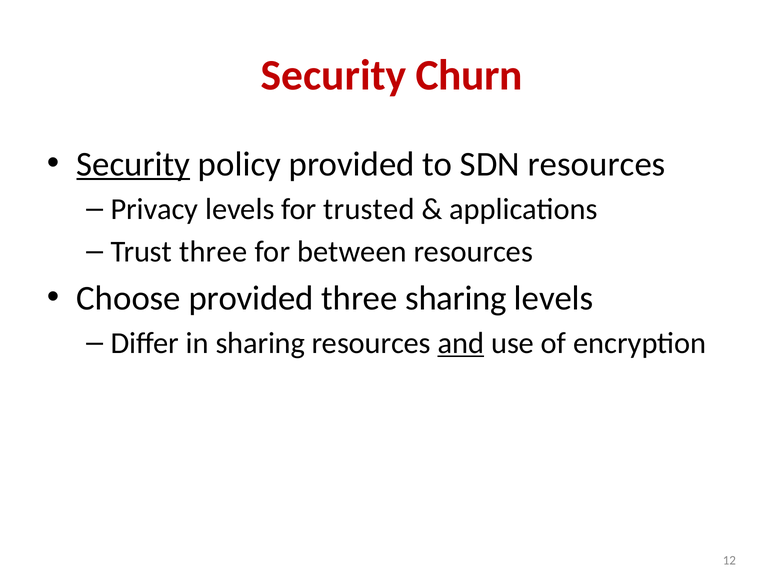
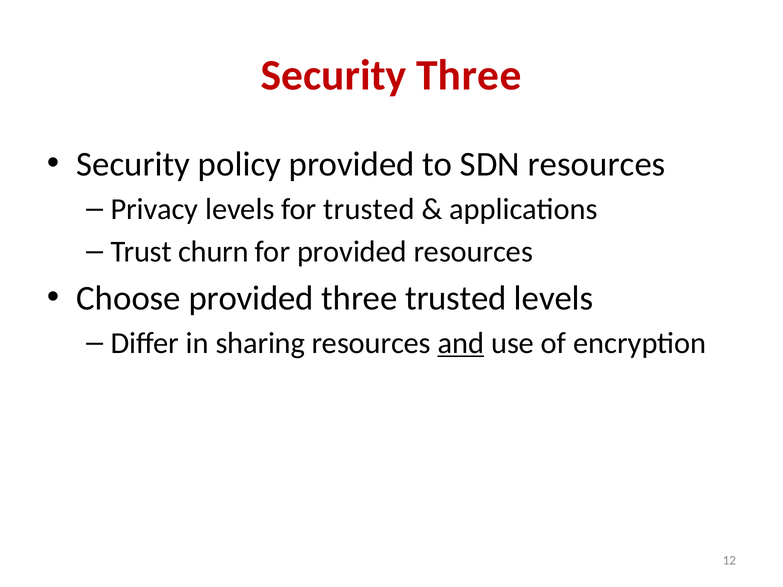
Security Churn: Churn -> Three (469, 75)
Security underline: present -> none (133, 164)
Trust three: three -> churn (213, 252)
for between: between -> provided (352, 252)
three sharing: sharing -> trusted (456, 298)
